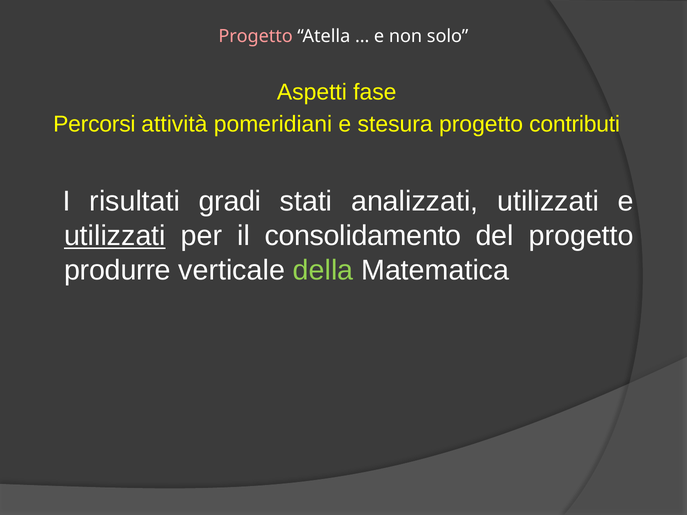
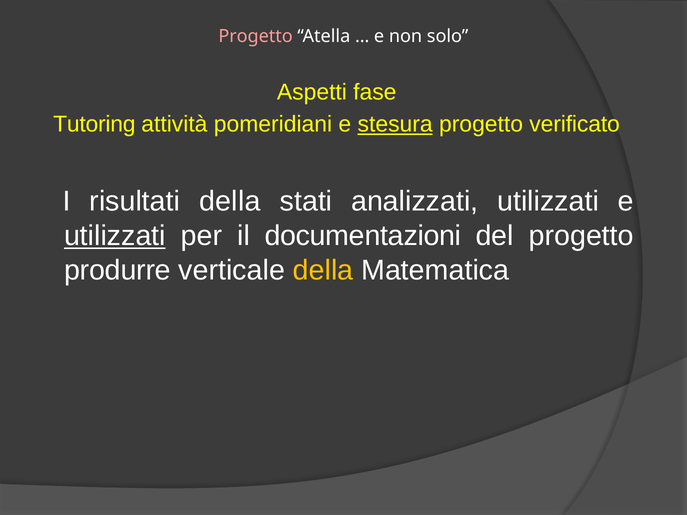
Percorsi: Percorsi -> Tutoring (94, 124)
stesura underline: none -> present (395, 124)
contributi: contributi -> verificato (575, 124)
risultati gradi: gradi -> della (230, 202)
consolidamento: consolidamento -> documentazioni (363, 236)
della colour: light green -> yellow (323, 270)
